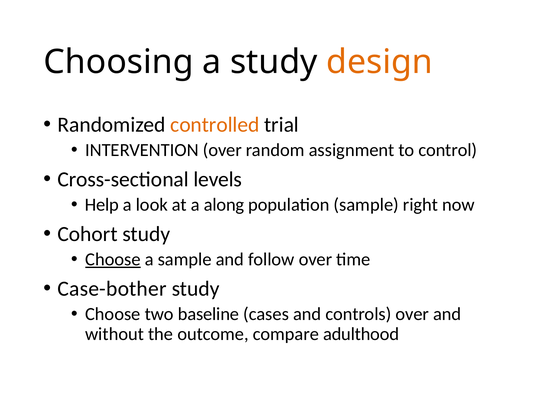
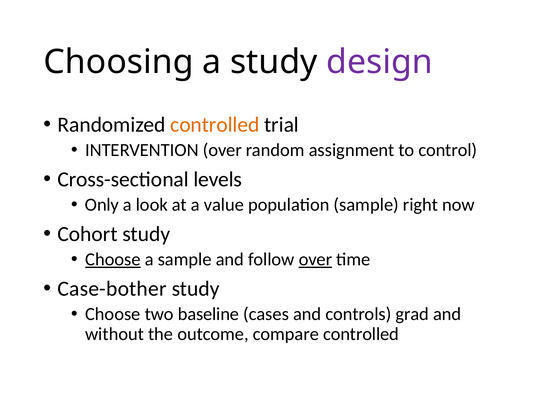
design colour: orange -> purple (380, 62)
Help: Help -> Only (102, 205)
along: along -> value (224, 205)
over underline: none -> present (315, 260)
controls over: over -> grad (412, 314)
compare adulthood: adulthood -> controlled (361, 334)
